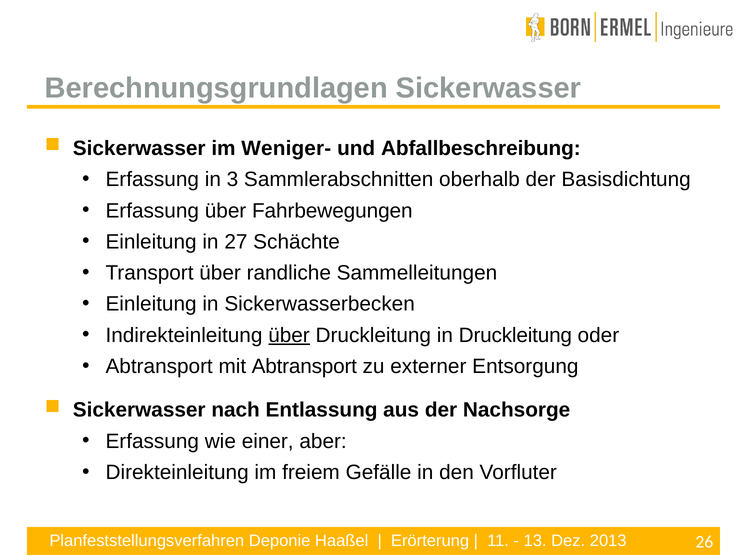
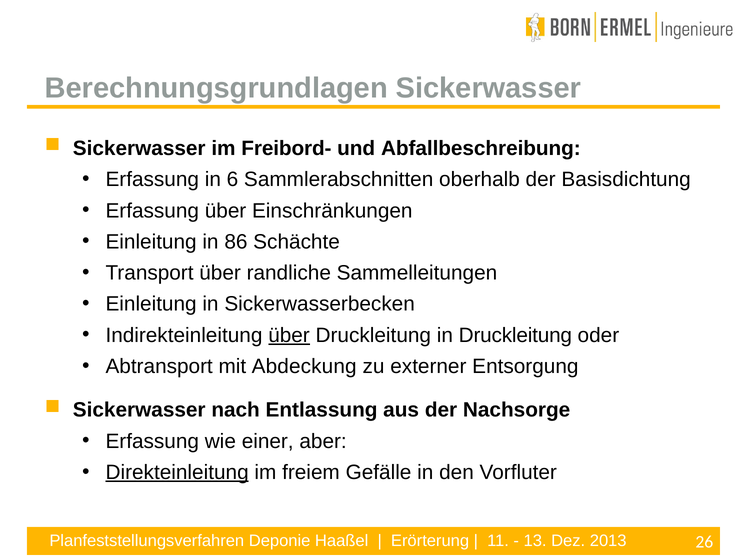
Weniger-: Weniger- -> Freibord- (286, 148)
3: 3 -> 6 (232, 180)
Fahrbewegungen: Fahrbewegungen -> Einschränkungen (332, 211)
27: 27 -> 86 (236, 242)
mit Abtransport: Abtransport -> Abdeckung (304, 367)
Direkteinleitung underline: none -> present (177, 473)
